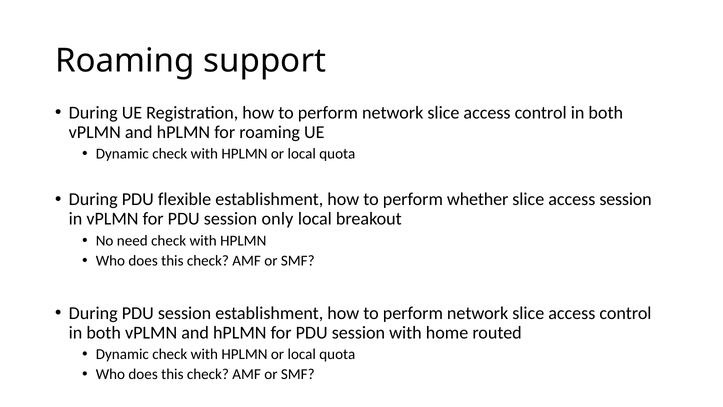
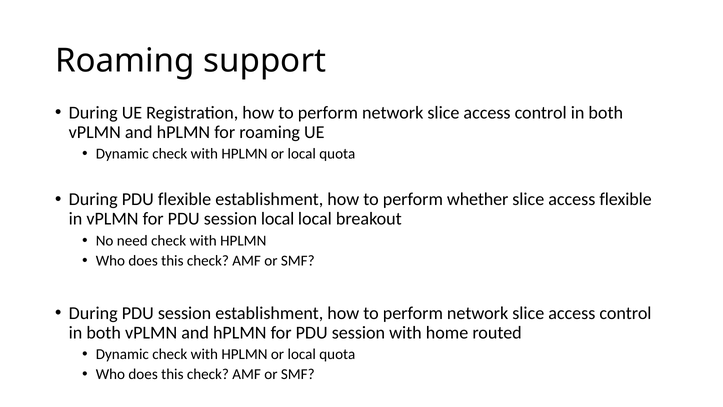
access session: session -> flexible (626, 199)
session only: only -> local (278, 219)
